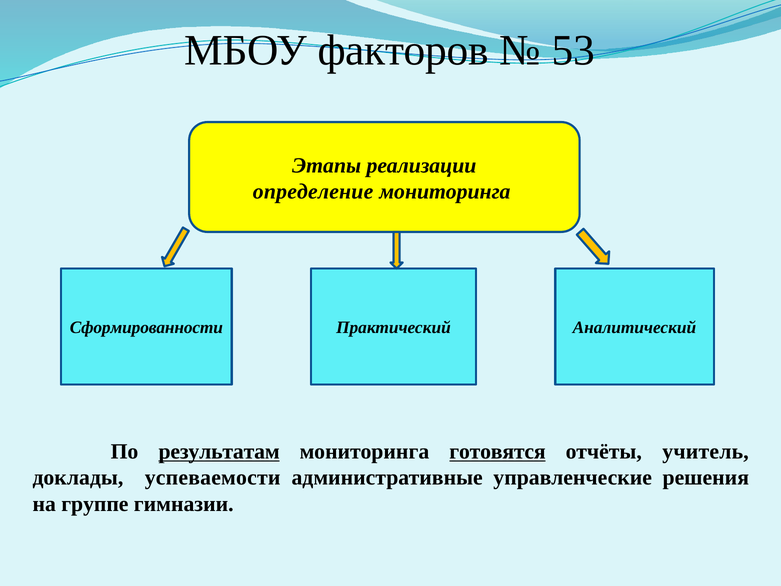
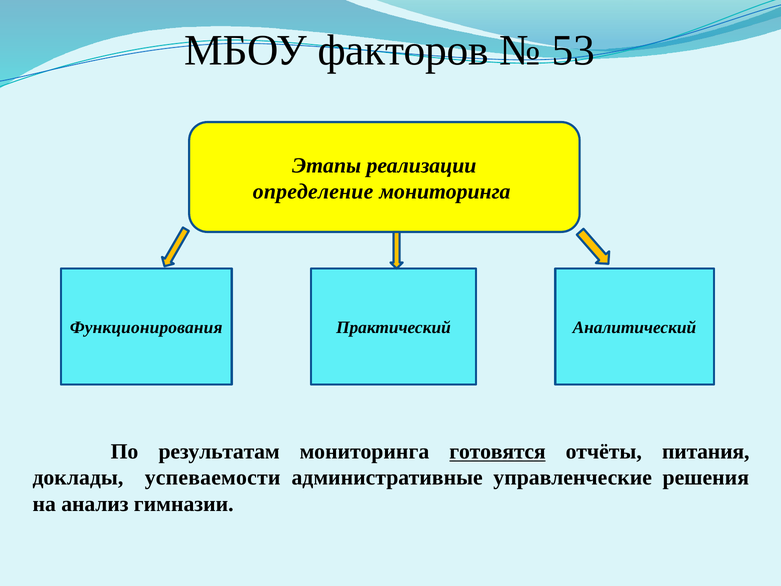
Сформированности: Сформированности -> Функционирования (146, 328)
результатам underline: present -> none (219, 451)
учитель: учитель -> питания (706, 451)
группе: группе -> анализ (95, 504)
